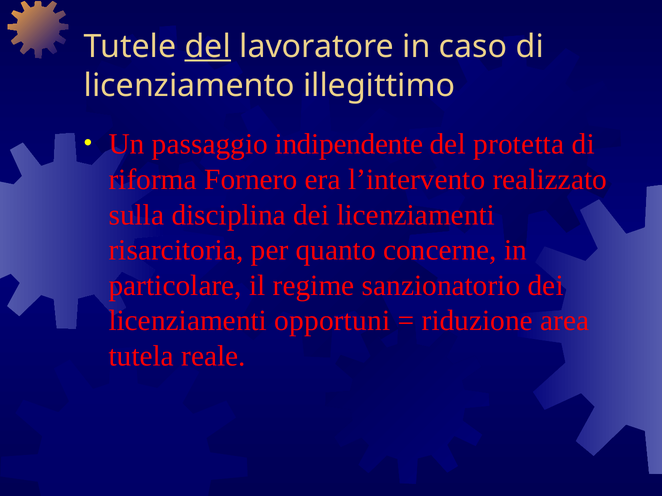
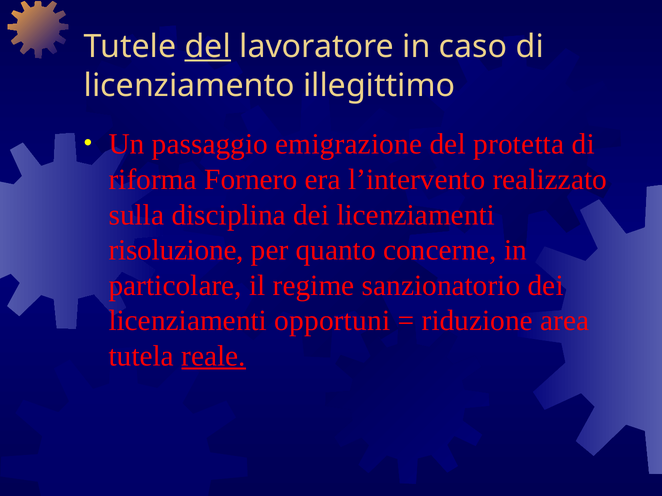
indipendente: indipendente -> emigrazione (349, 144)
risarcitoria: risarcitoria -> risoluzione (176, 250)
reale underline: none -> present (214, 356)
